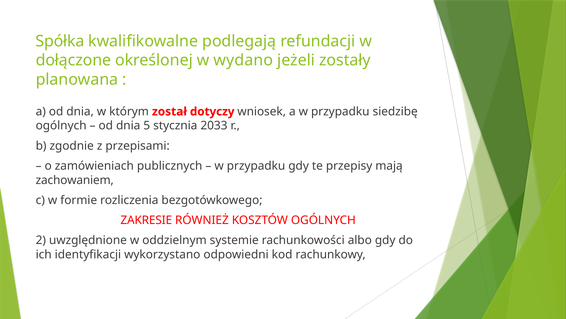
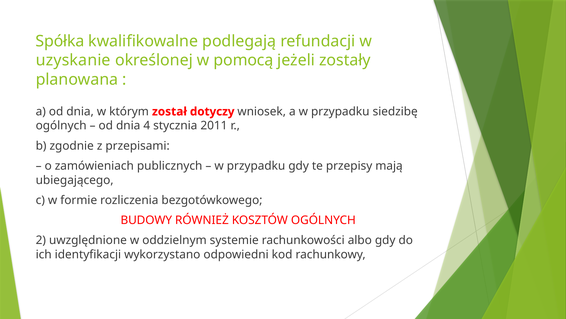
dołączone: dołączone -> uzyskanie (73, 60)
wydano: wydano -> pomocą (243, 60)
5: 5 -> 4 (147, 126)
2033: 2033 -> 2011 (214, 126)
zachowaniem: zachowaniem -> ubiegającego (75, 180)
ZAKRESIE: ZAKRESIE -> BUDOWY (146, 220)
